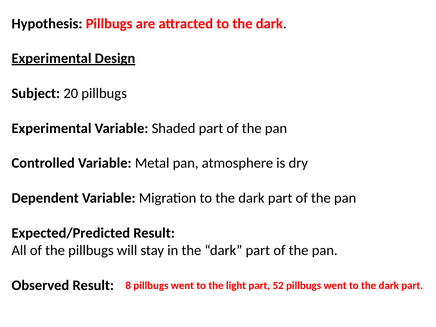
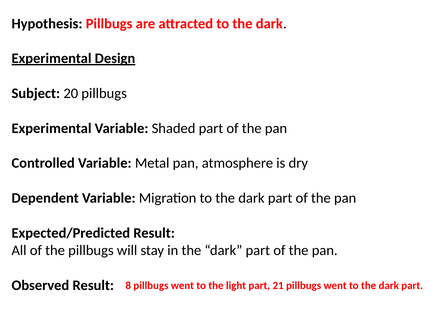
52: 52 -> 21 (278, 286)
